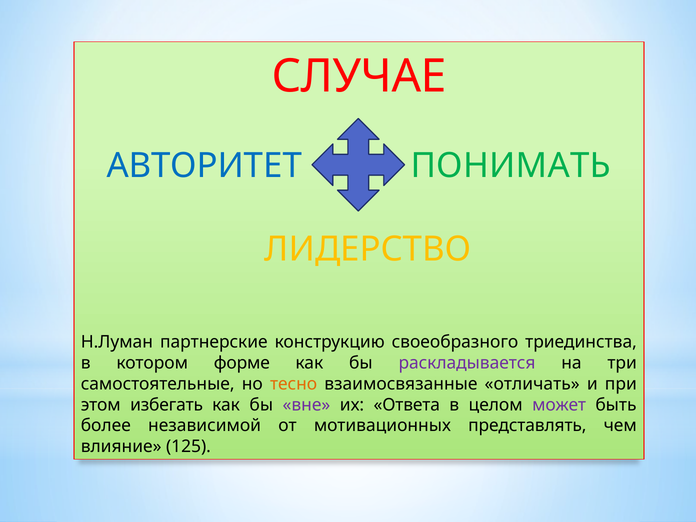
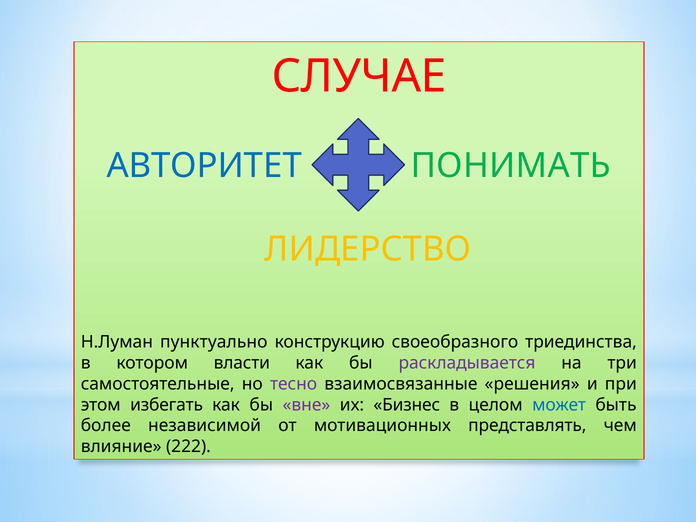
партнерские: партнерские -> пунктуально (214, 342)
форме: форме -> власти (242, 363)
тесно colour: orange -> purple (294, 384)
отличать: отличать -> решения (532, 384)
Ответа: Ответа -> Бизнес (407, 405)
может colour: purple -> blue (559, 405)
125: 125 -> 222 (188, 447)
